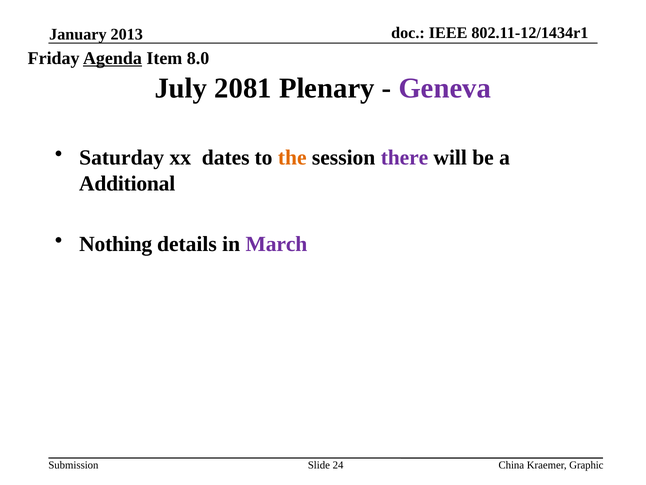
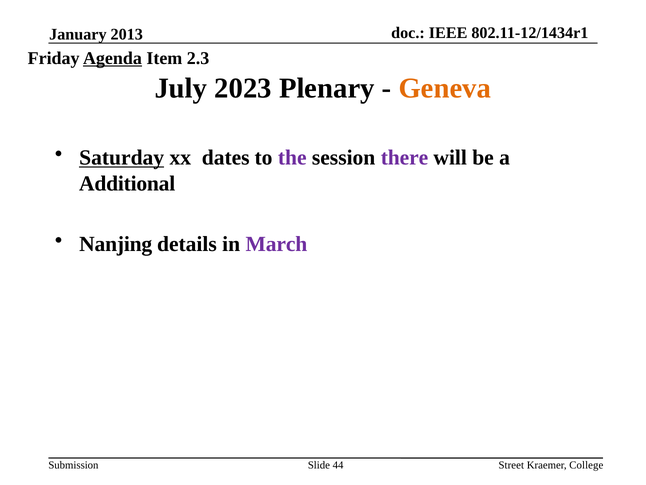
8.0: 8.0 -> 2.3 (198, 58)
2081: 2081 -> 2023 (243, 88)
Geneva colour: purple -> orange (445, 88)
Saturday underline: none -> present (122, 158)
the colour: orange -> purple (292, 158)
Nothing: Nothing -> Nanjing (116, 244)
24: 24 -> 44 (338, 465)
China: China -> Street (511, 465)
Graphic: Graphic -> College (586, 465)
